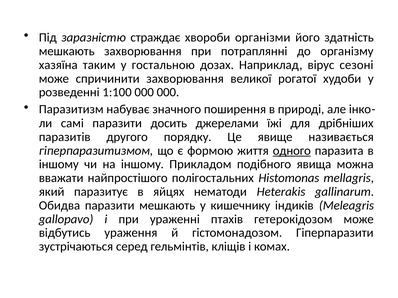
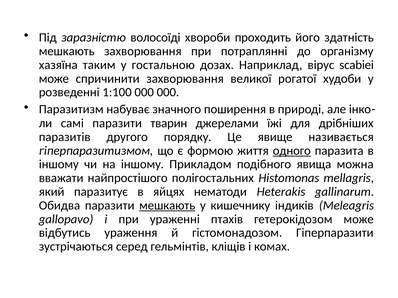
страждає: страждає -> волосоїді (155, 38)
організми: організми -> проходить (263, 38)
сезоні: сезоні -> scabiei (357, 65)
досить: досить -> тварин (169, 123)
мешкають underline: none -> present (167, 206)
